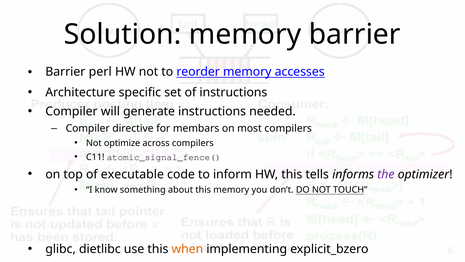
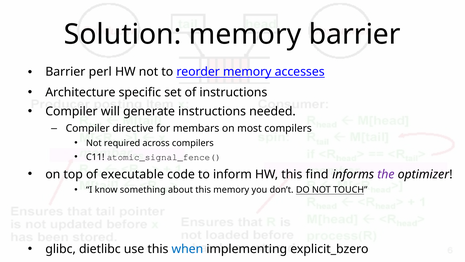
optimize: optimize -> required (122, 143)
tells: tells -> find (317, 174)
when colour: orange -> blue (187, 249)
